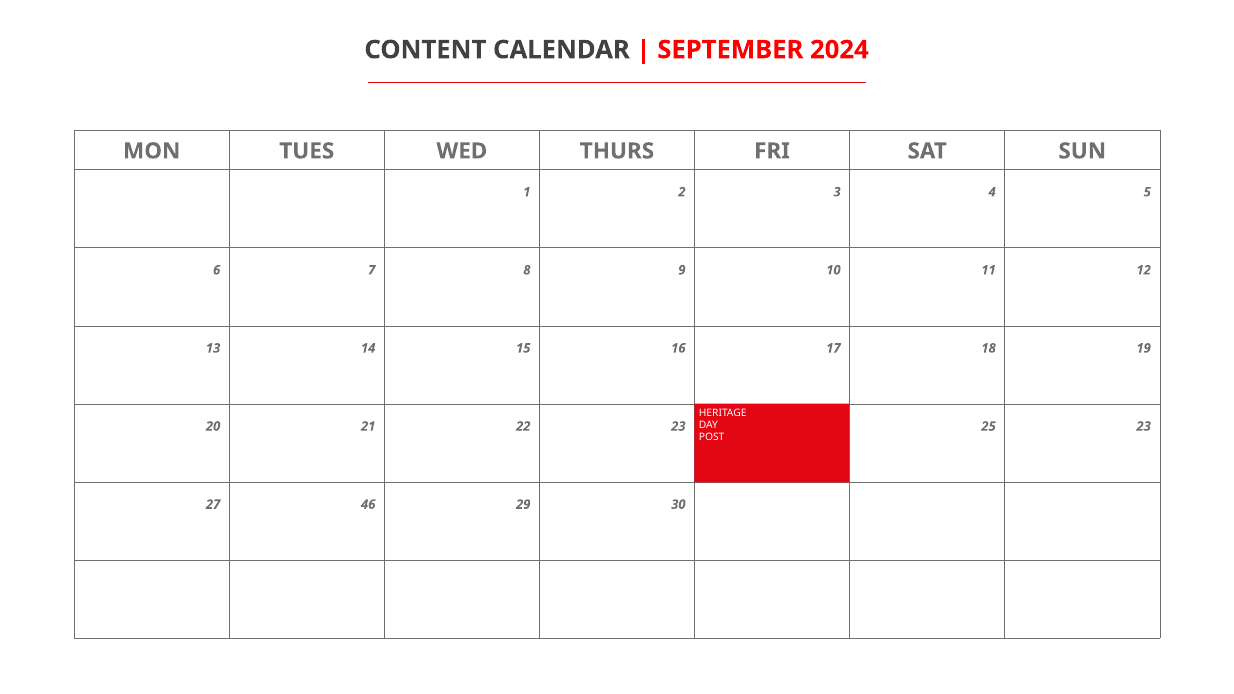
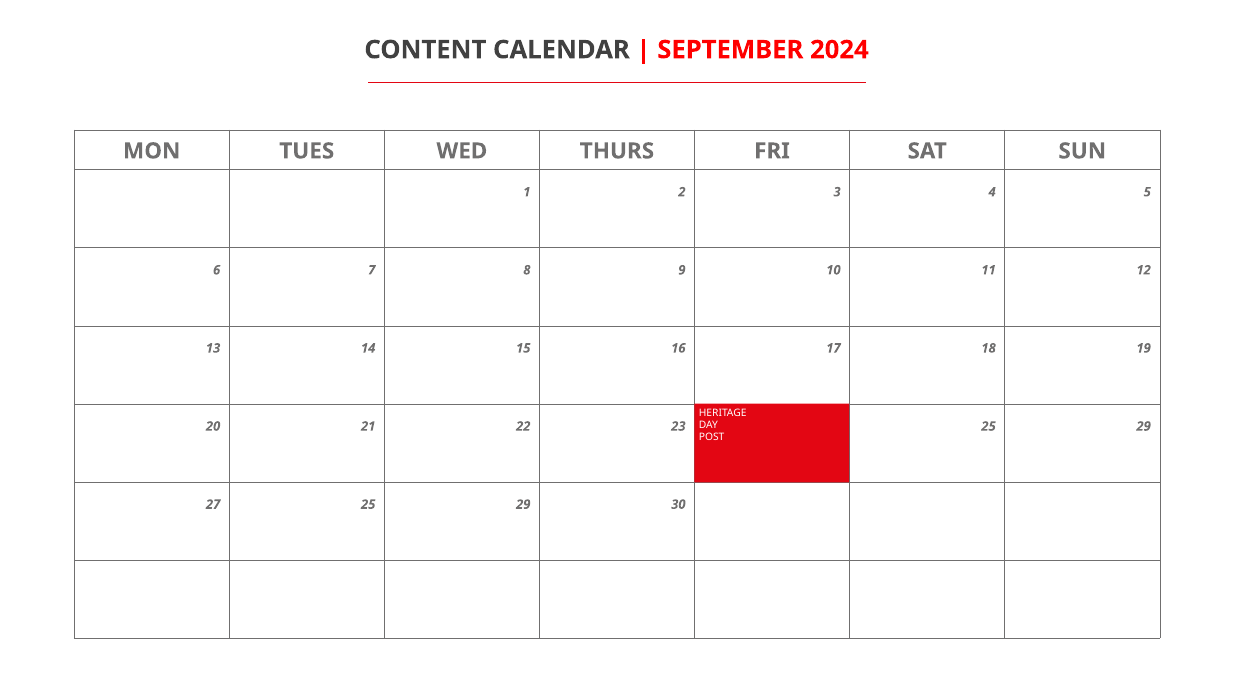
23: 23 -> 29 (1144, 426)
27 46: 46 -> 25 (368, 505)
